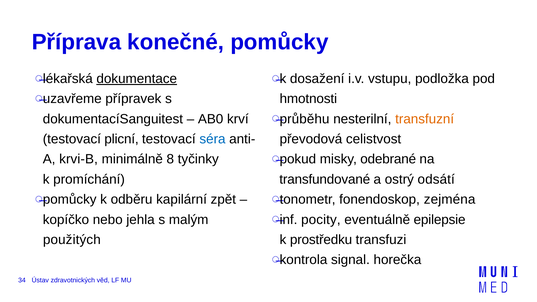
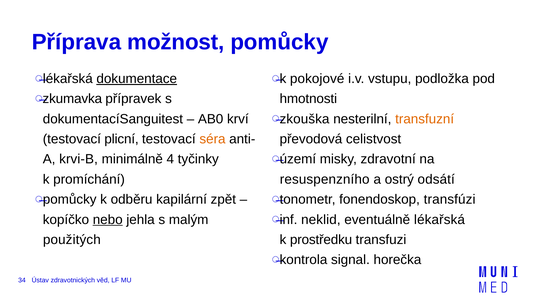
konečné: konečné -> možnost (176, 42)
dosažení: dosažení -> pokojové (317, 79)
uzavřeme: uzavřeme -> zkumavka (72, 99)
průběhu: průběhu -> zkouška (305, 119)
séra colour: blue -> orange (212, 139)
pokud: pokud -> území (298, 159)
odebrané: odebrané -> zdravotní (388, 159)
8: 8 -> 4 (170, 159)
transfundované: transfundované -> resuspenzního (325, 179)
zejména: zejména -> transfúzi (450, 200)
pocity: pocity -> neklid (321, 220)
eventuálně epilepsie: epilepsie -> lékařská (439, 220)
nebo underline: none -> present (108, 220)
